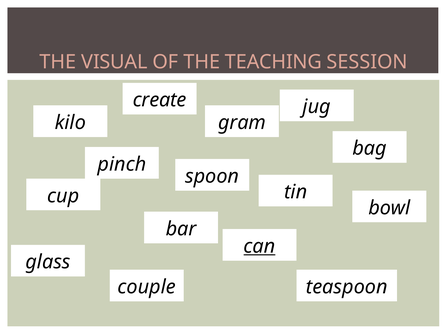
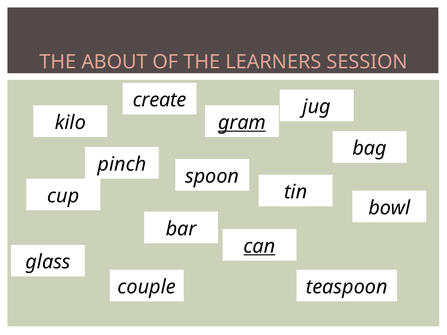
VISUAL: VISUAL -> ABOUT (114, 62)
TEACHING: TEACHING -> LEARNERS (273, 62)
gram underline: none -> present (242, 123)
